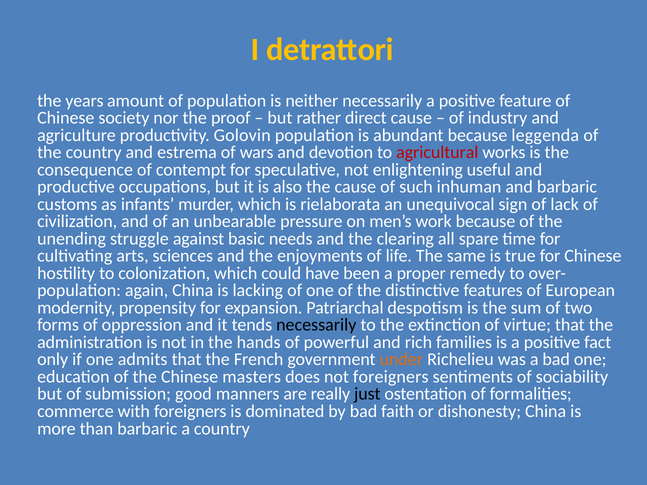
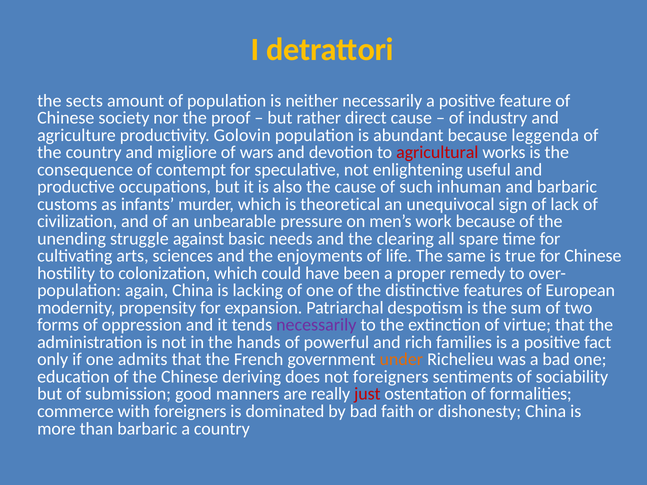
years: years -> sects (84, 101)
estrema: estrema -> migliore (187, 152)
rielaborata: rielaborata -> theoretical (340, 204)
necessarily colour: black -> purple (316, 325)
masters: masters -> deriving (252, 377)
just colour: black -> red (367, 394)
